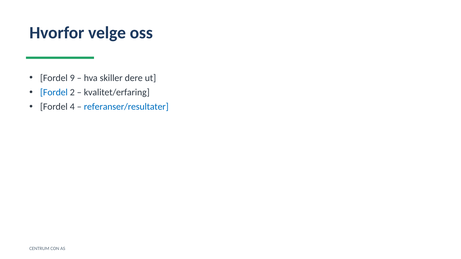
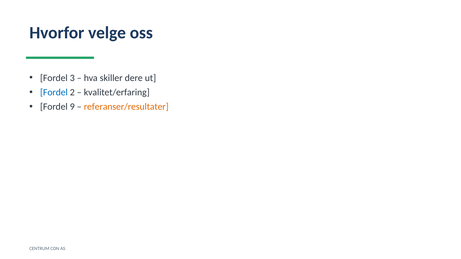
9: 9 -> 3 (72, 78)
4: 4 -> 9 (72, 107)
referanser/resultater colour: blue -> orange (126, 107)
